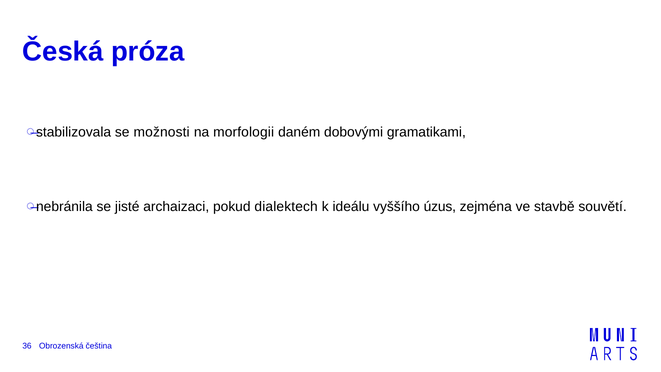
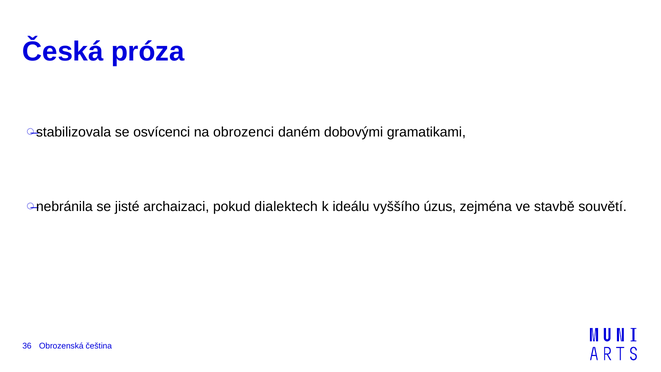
možnosti: možnosti -> osvícenci (162, 132)
morfologii: morfologii -> obrozenci (244, 132)
